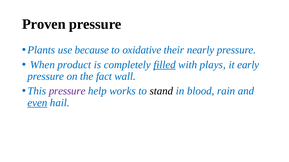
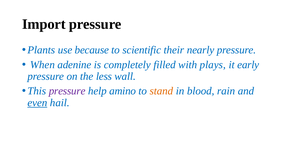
Proven: Proven -> Import (44, 24)
oxidative: oxidative -> scientific (142, 50)
product: product -> adenine (74, 65)
filled underline: present -> none (165, 65)
fact: fact -> less (104, 77)
works: works -> amino (123, 91)
stand colour: black -> orange (161, 91)
